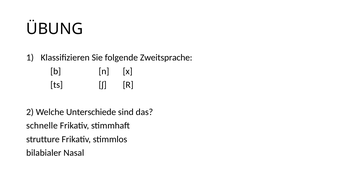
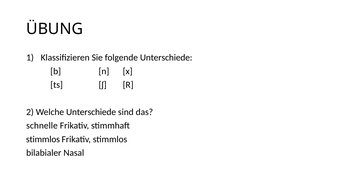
folgende Zweitsprache: Zweitsprache -> Unterschiede (166, 58)
strutture: strutture -> stimmlos (43, 140)
